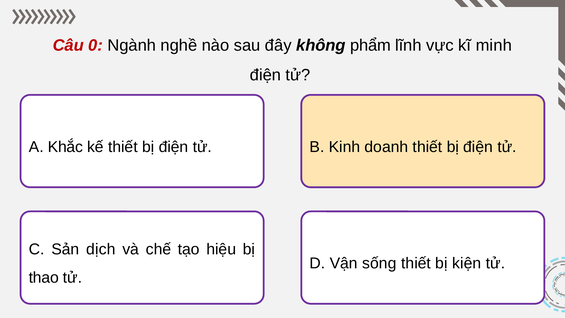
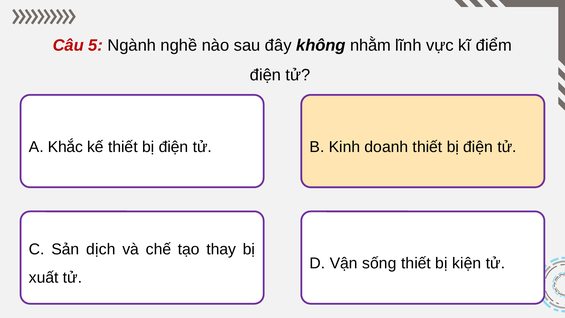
0: 0 -> 5 (96, 45)
phẩm: phẩm -> nhằm (370, 45)
minh: minh -> điểm (494, 45)
hiệu: hiệu -> thay (221, 249)
thao: thao -> xuất (44, 277)
